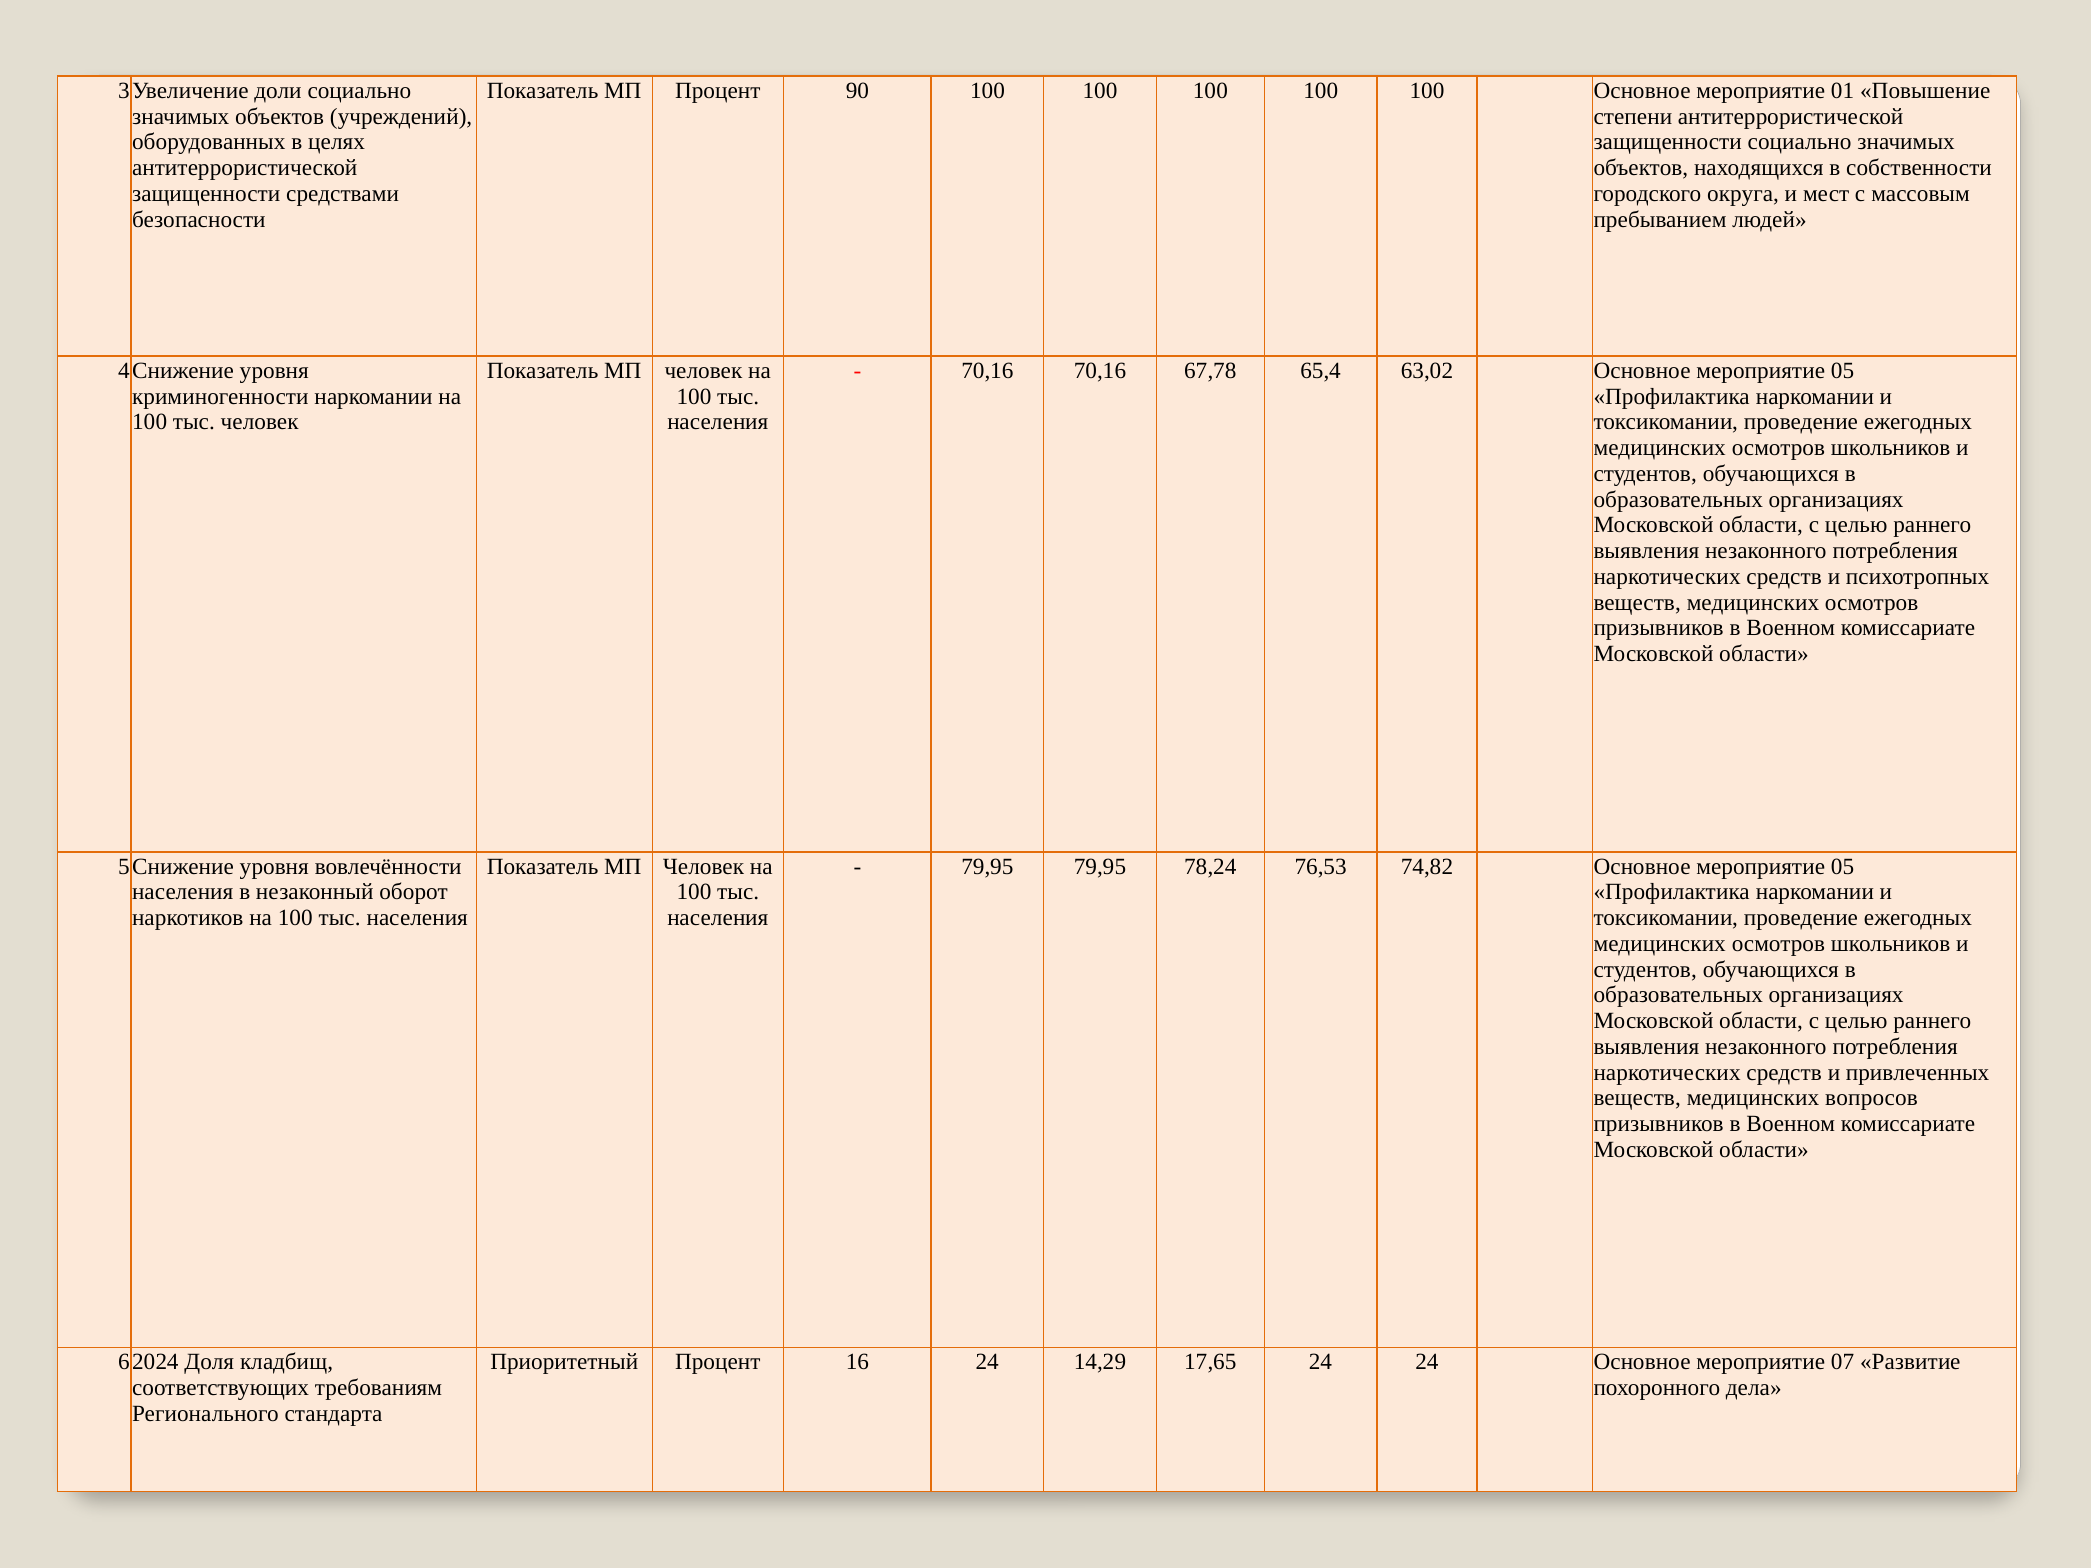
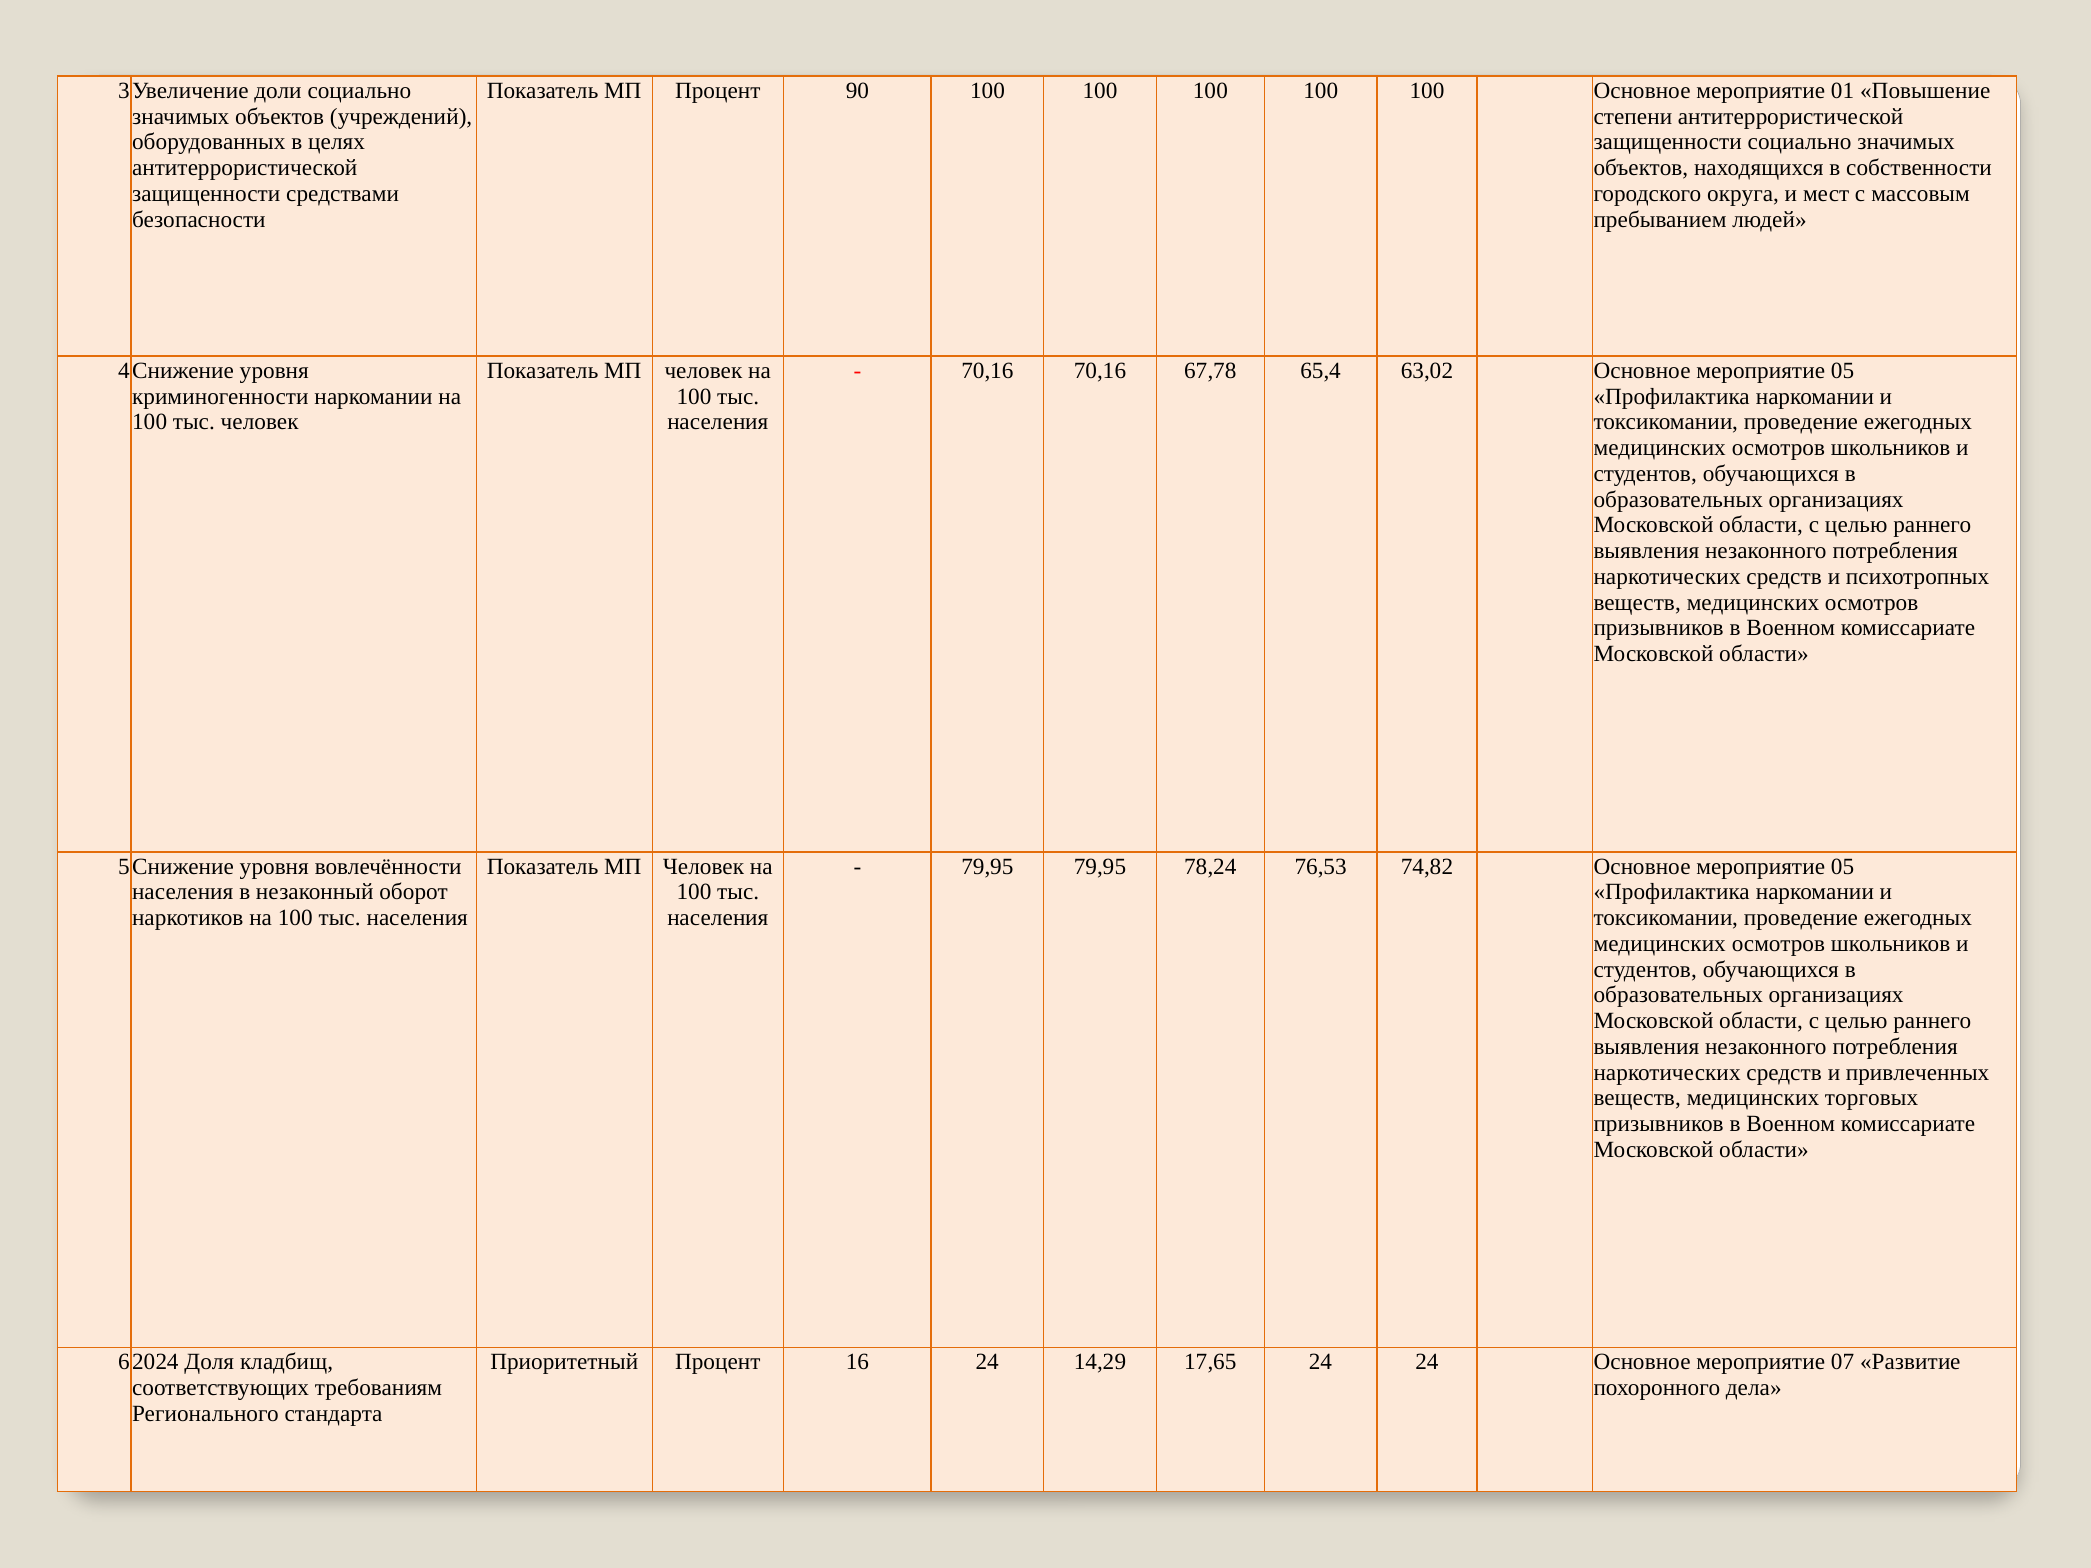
вопросов: вопросов -> торговых (1872, 1099)
